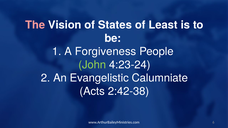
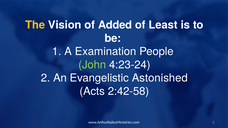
The colour: pink -> yellow (35, 25)
States: States -> Added (115, 25)
Forgiveness: Forgiveness -> Examination (106, 52)
Calumniate: Calumniate -> Astonished (160, 78)
2:42-38: 2:42-38 -> 2:42-58 (129, 91)
